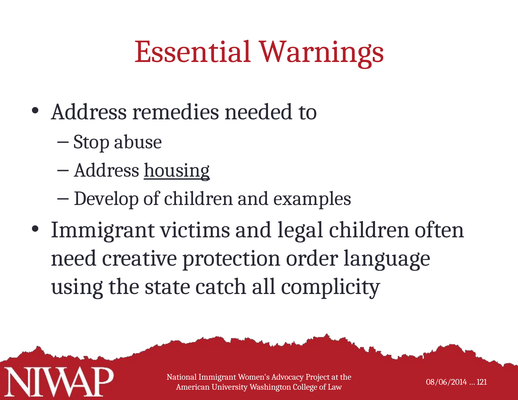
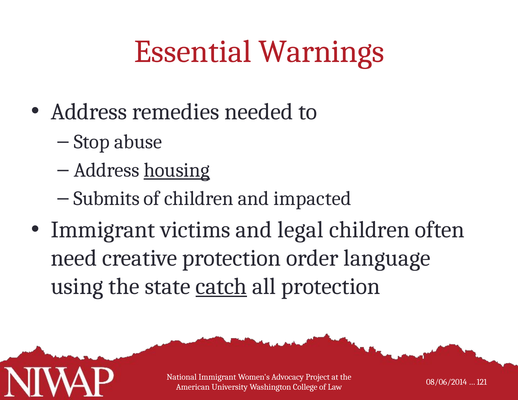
Develop: Develop -> Submits (107, 199)
examples: examples -> impacted (312, 199)
catch underline: none -> present (221, 286)
all complicity: complicity -> protection (331, 286)
